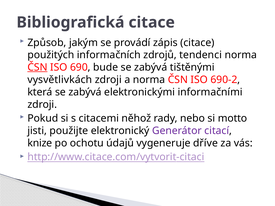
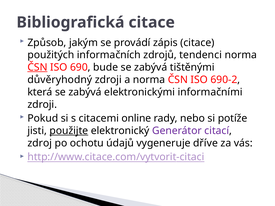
vysvětlivkách: vysvětlivkách -> důvěryhodný (60, 80)
něhož: něhož -> online (136, 119)
motto: motto -> potíže (233, 119)
použijte underline: none -> present (69, 131)
knize: knize -> zdroj (40, 143)
